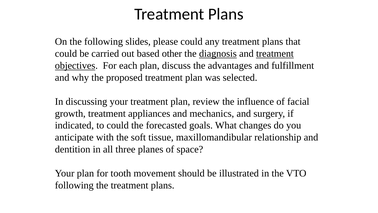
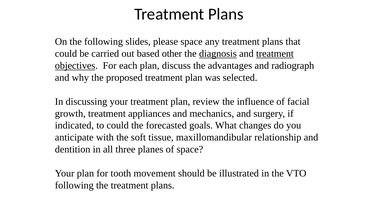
please could: could -> space (192, 41)
fulfillment: fulfillment -> radiograph (293, 65)
